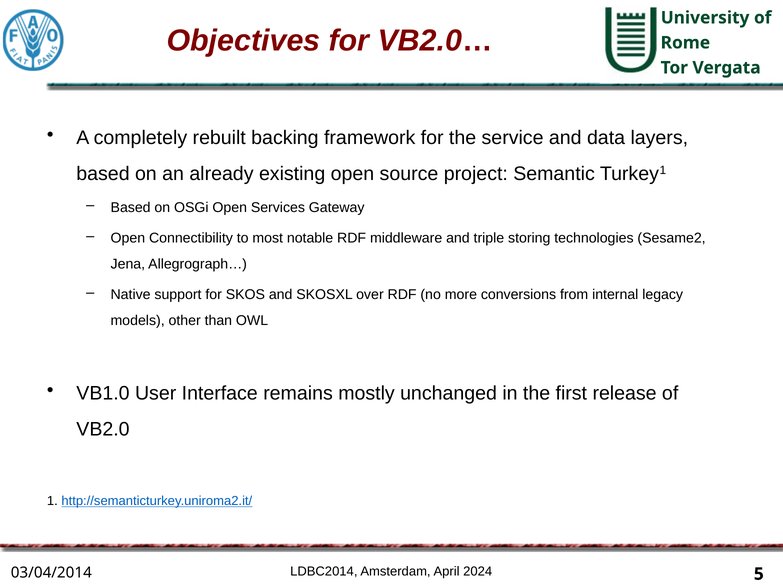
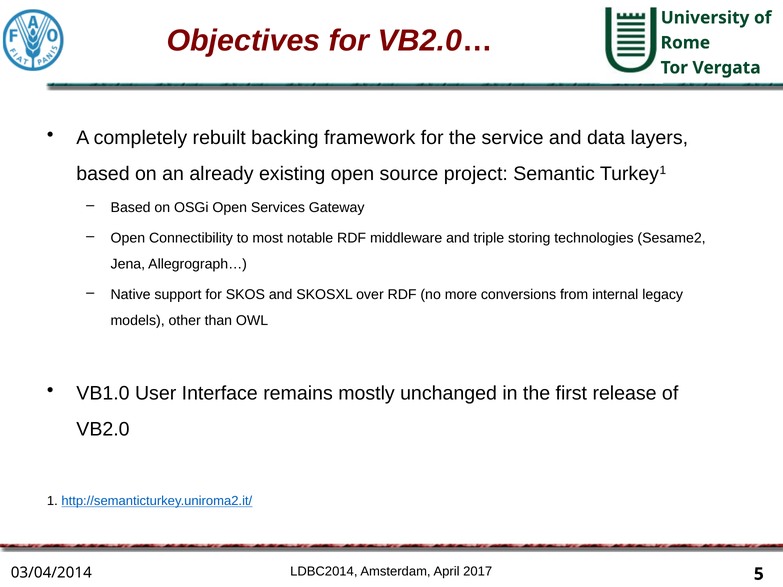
2024: 2024 -> 2017 (478, 572)
